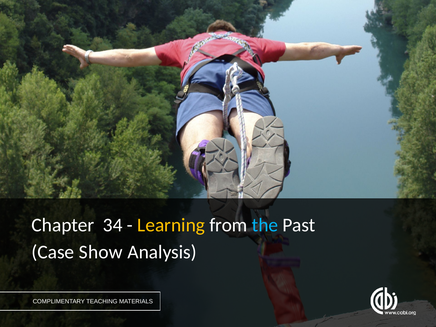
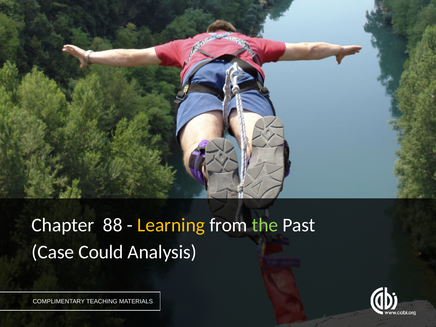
34: 34 -> 88 (113, 225)
the colour: light blue -> light green (265, 225)
Show: Show -> Could (101, 252)
